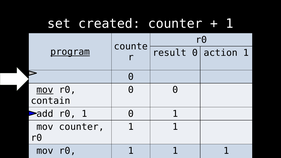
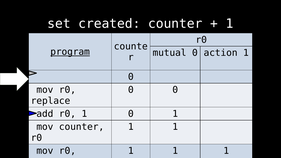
result: result -> mutual (170, 53)
mov underline: present -> none (45, 90)
contain: contain -> replace (51, 101)
